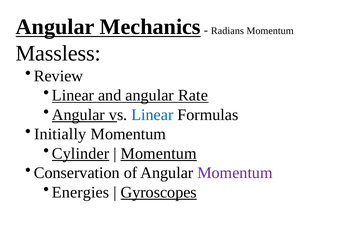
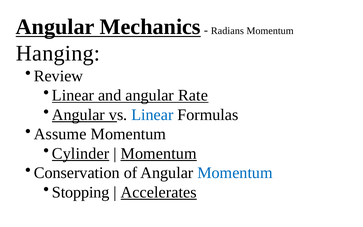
Massless: Massless -> Hanging (58, 53)
Initially: Initially -> Assume (60, 134)
Momentum colour: purple -> blue (235, 173)
Energies: Energies -> Stopping (81, 192)
Gyroscopes: Gyroscopes -> Accelerates (159, 192)
